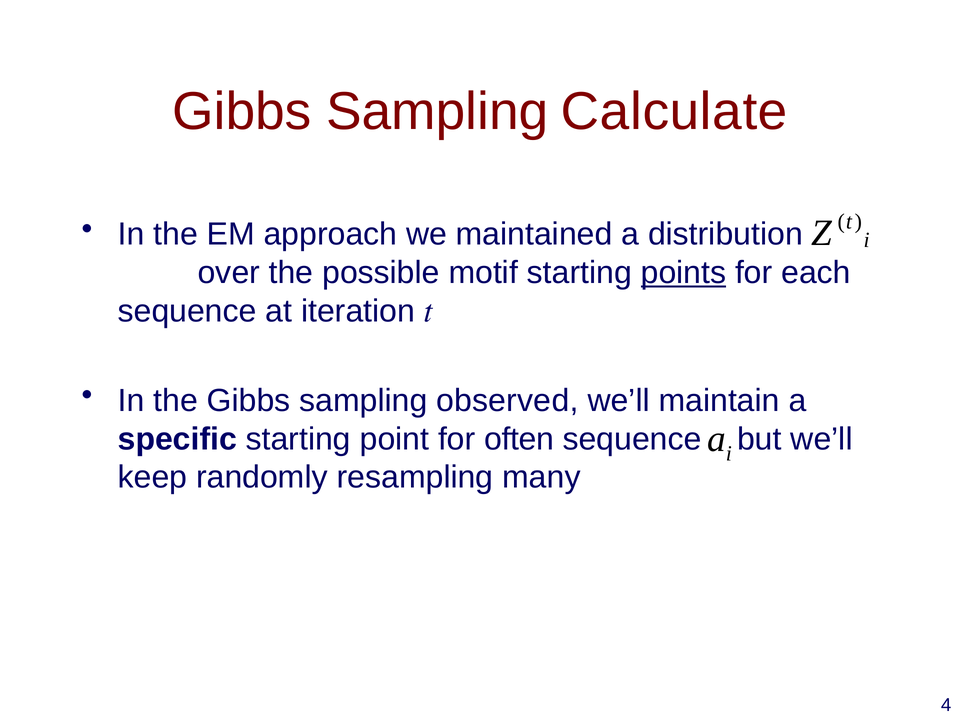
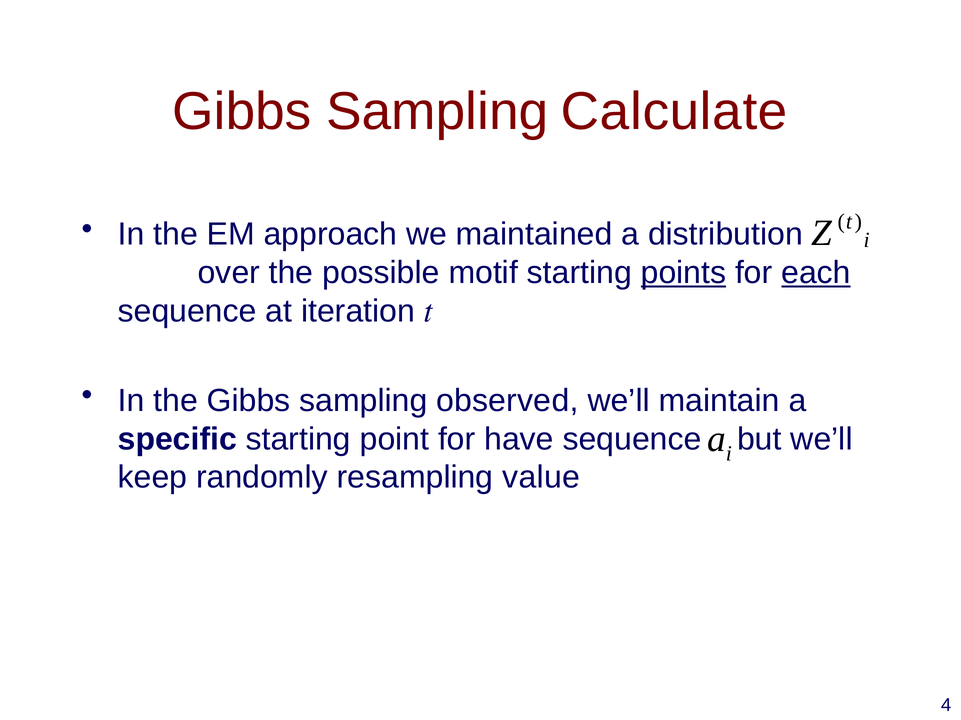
each underline: none -> present (816, 273)
often: often -> have (519, 439)
many: many -> value (541, 478)
